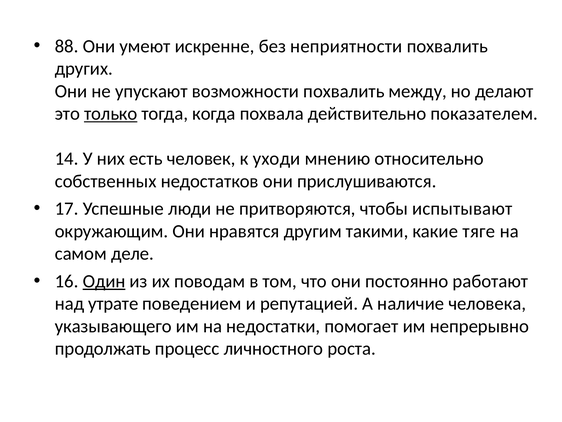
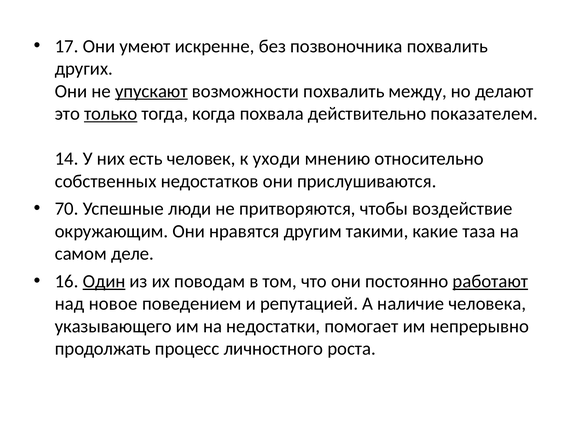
88: 88 -> 17 (67, 46)
неприятности: неприятности -> позвоночника (346, 46)
упускают underline: none -> present (151, 91)
17: 17 -> 70 (67, 208)
испытывают: испытывают -> воздействие (462, 208)
тяге: тяге -> таза (479, 231)
работают underline: none -> present (490, 281)
утрате: утрате -> новое (113, 303)
